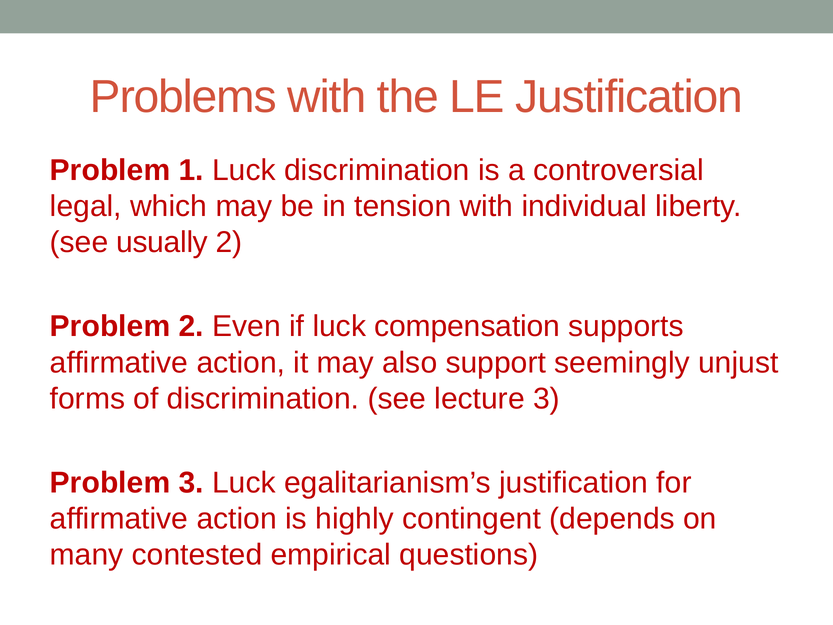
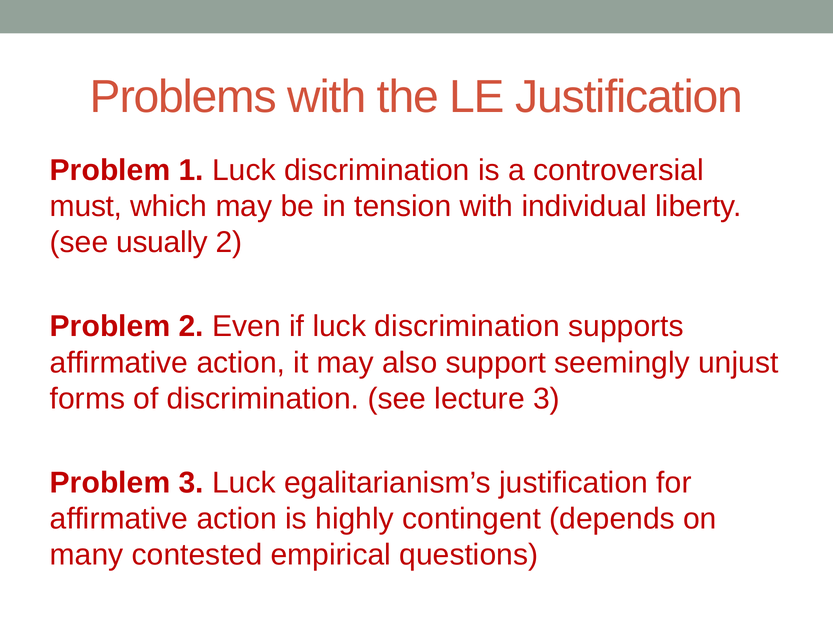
legal: legal -> must (86, 206)
if luck compensation: compensation -> discrimination (467, 326)
